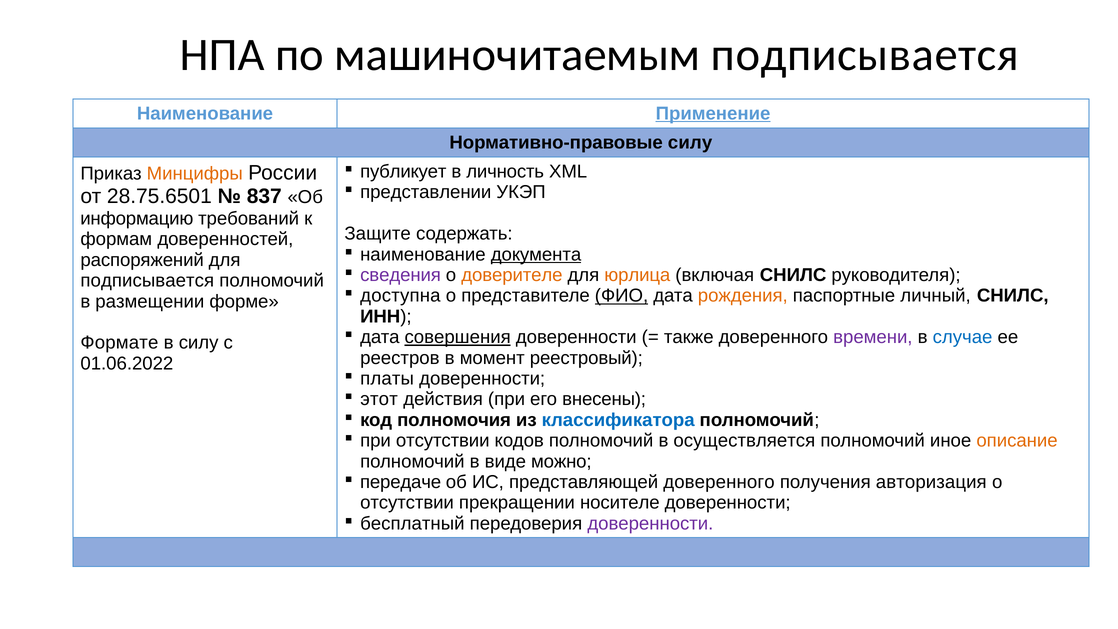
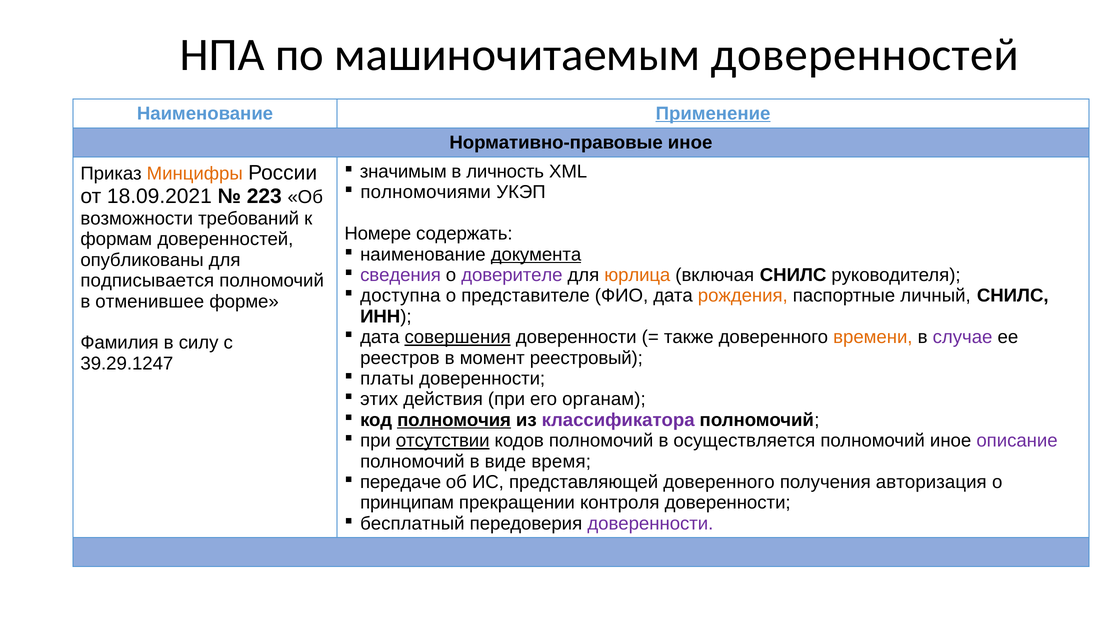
машиночитаемым подписывается: подписывается -> доверенностей (865, 55)
Нормативно-правовые силу: силу -> иное (690, 143)
публикует: публикует -> значимым (403, 172)
представлении: представлении -> полномочиями (426, 192)
28.75.6501: 28.75.6501 -> 18.09.2021 (159, 196)
837: 837 -> 223 (264, 196)
информацию: информацию -> возможности (137, 218)
Защите: Защите -> Номере (378, 234)
распоряжений: распоряжений -> опубликованы (142, 260)
доверителе colour: orange -> purple (512, 275)
ФИО underline: present -> none (622, 296)
размещении: размещении -> отменившее (150, 301)
времени colour: purple -> orange (873, 337)
случае colour: blue -> purple (963, 337)
Формате: Формате -> Фамилия (120, 343)
01.06.2022: 01.06.2022 -> 39.29.1247 (127, 363)
этот: этот -> этих (379, 399)
внесены: внесены -> органам (604, 399)
полномочия underline: none -> present (454, 420)
классификатора colour: blue -> purple (618, 420)
отсутствии underline: none -> present (443, 441)
описание colour: orange -> purple (1017, 441)
можно: можно -> время (561, 461)
отсутствии: отсутствии -> принципам (407, 503)
носителе: носителе -> контроля (620, 503)
